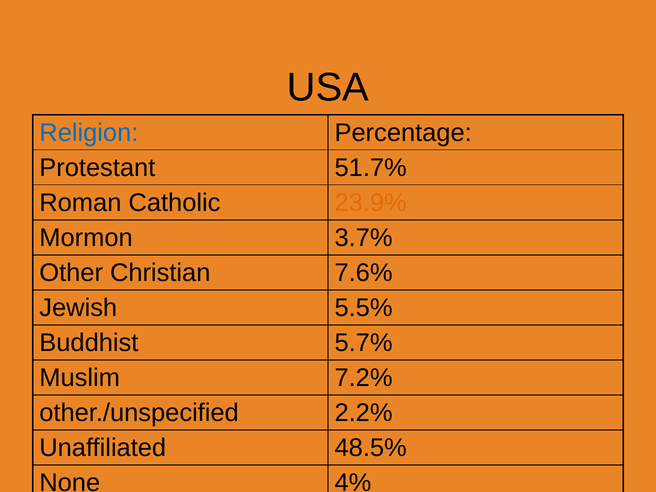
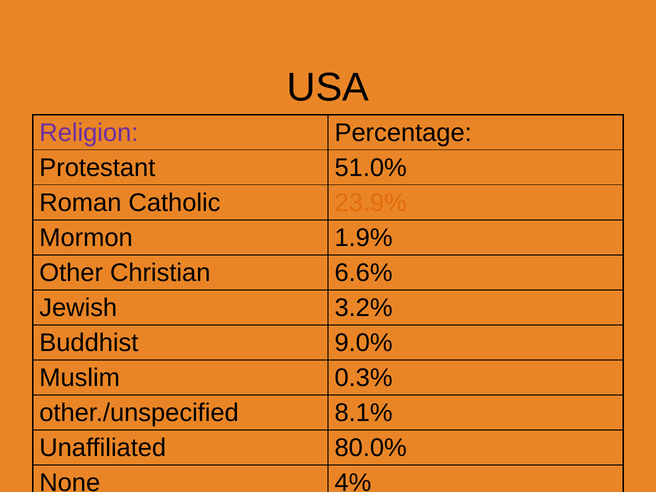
Religion colour: blue -> purple (89, 133)
51.7%: 51.7% -> 51.0% (371, 168)
3.7%: 3.7% -> 1.9% (364, 238)
7.6%: 7.6% -> 6.6% (364, 273)
5.5%: 5.5% -> 3.2% (364, 308)
5.7%: 5.7% -> 9.0% (364, 343)
7.2%: 7.2% -> 0.3% (364, 378)
2.2%: 2.2% -> 8.1% (364, 413)
48.5%: 48.5% -> 80.0% (371, 448)
